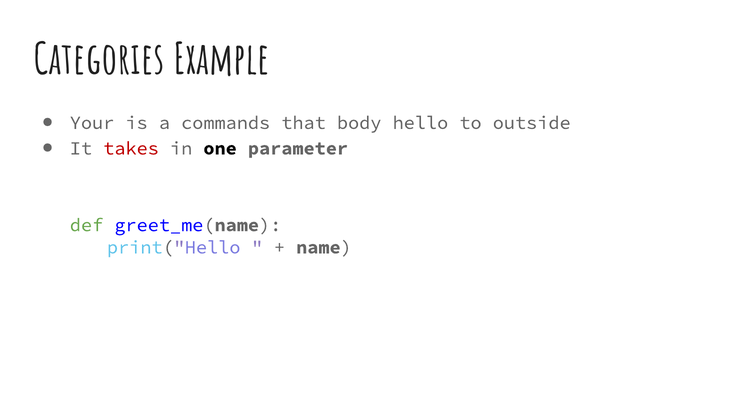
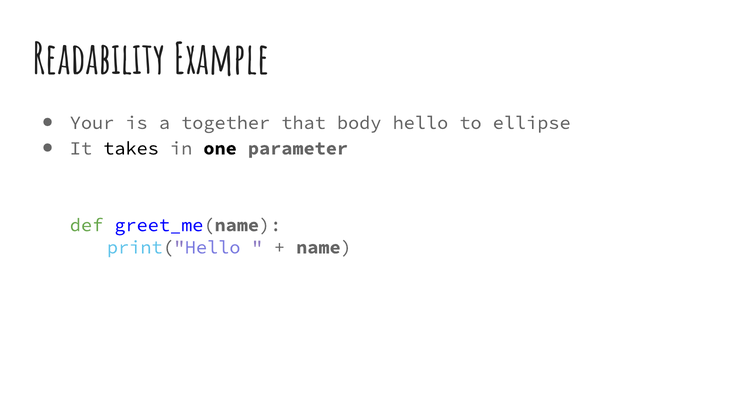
Categories: Categories -> Readability (99, 60)
commands: commands -> together (226, 123)
outside: outside -> ellipse (532, 123)
takes colour: red -> black (131, 148)
